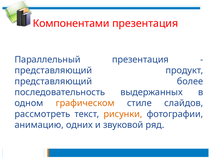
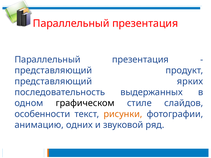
Компонентами: Компонентами -> Параллельный (71, 23)
более: более -> ярких (190, 81)
графическом colour: orange -> black (85, 103)
рассмотреть: рассмотреть -> особенности (42, 114)
